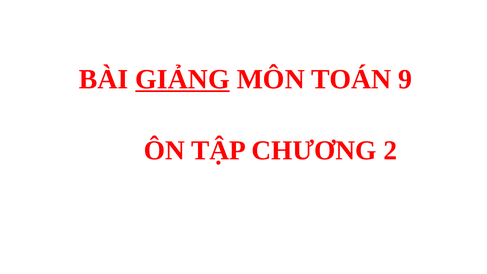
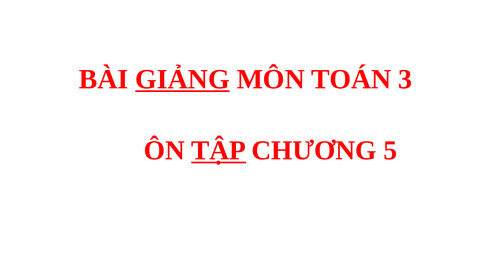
9: 9 -> 3 (405, 79)
TẬP underline: none -> present (219, 151)
2: 2 -> 5 (390, 151)
